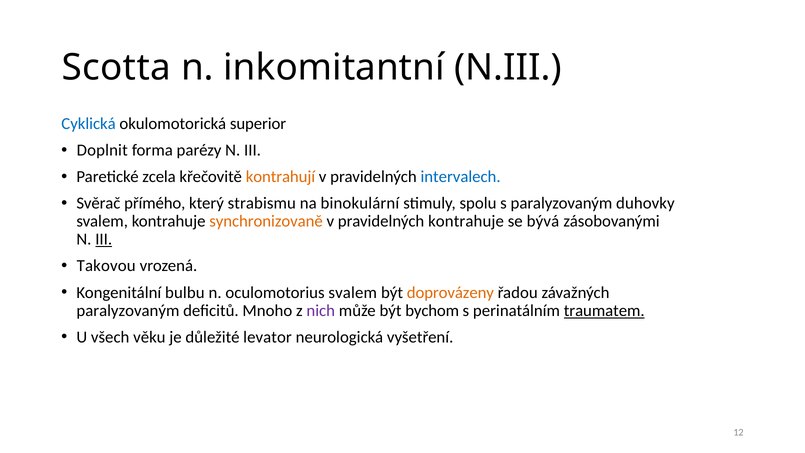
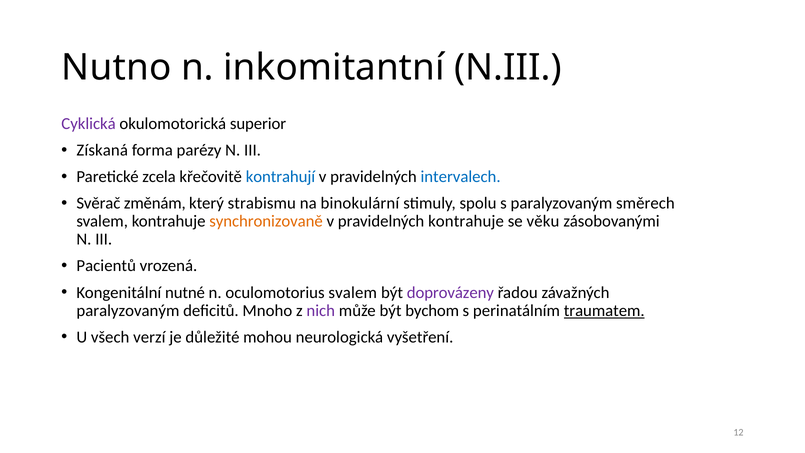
Scotta: Scotta -> Nutno (116, 68)
Cyklická colour: blue -> purple (89, 124)
Doplnit: Doplnit -> Získaná (102, 150)
kontrahují colour: orange -> blue (280, 177)
přímého: přímého -> změnám (155, 203)
duhovky: duhovky -> směrech (645, 203)
bývá: bývá -> věku (543, 221)
III underline: present -> none (104, 239)
Takovou: Takovou -> Pacientů (106, 266)
bulbu: bulbu -> nutné (185, 292)
doprovázeny colour: orange -> purple (450, 292)
věku: věku -> verzí (149, 337)
levator: levator -> mohou (268, 337)
